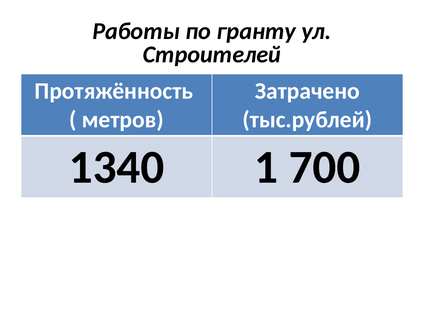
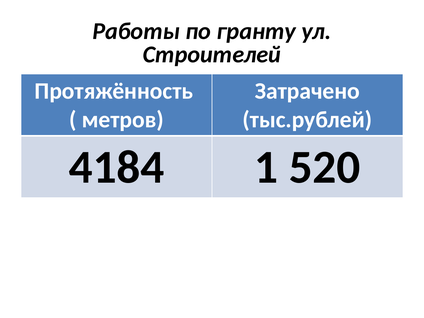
1340: 1340 -> 4184 (117, 167)
700: 700 -> 520 (324, 167)
